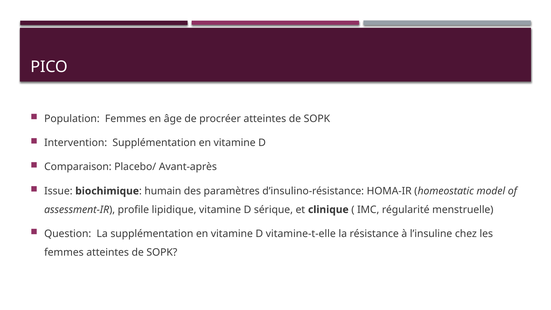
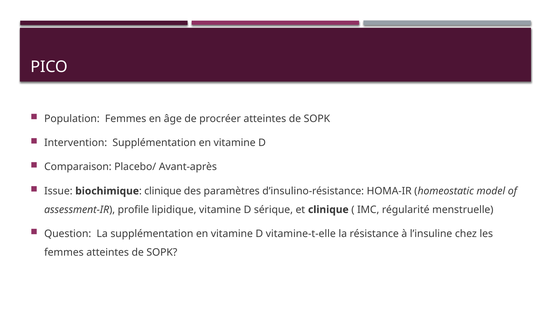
humain: humain -> clinique (163, 191)
